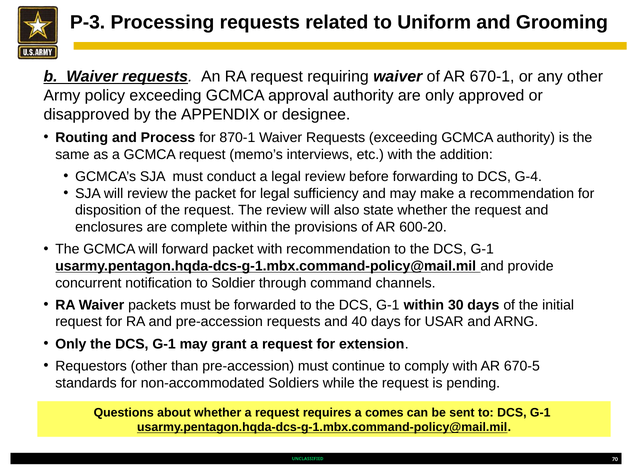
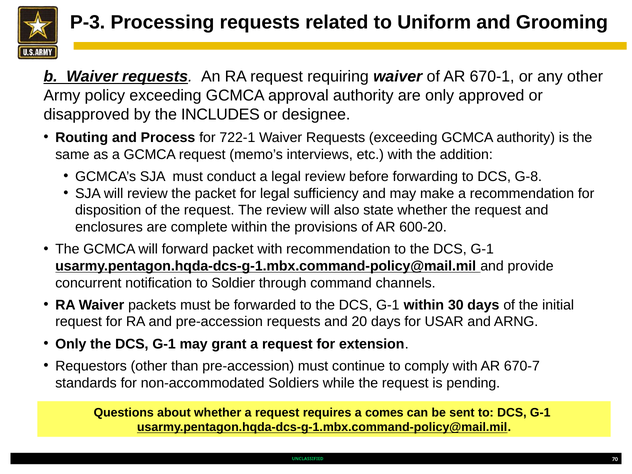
APPENDIX: APPENDIX -> INCLUDES (220, 115)
870-1: 870-1 -> 722-1 (237, 138)
G-4: G-4 -> G-8 (528, 177)
40: 40 -> 20 (359, 322)
670-5: 670-5 -> 670-7 (522, 366)
